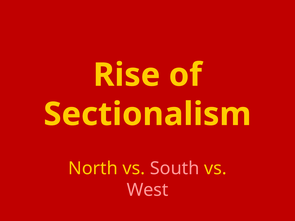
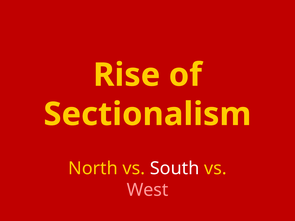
South colour: pink -> white (175, 168)
